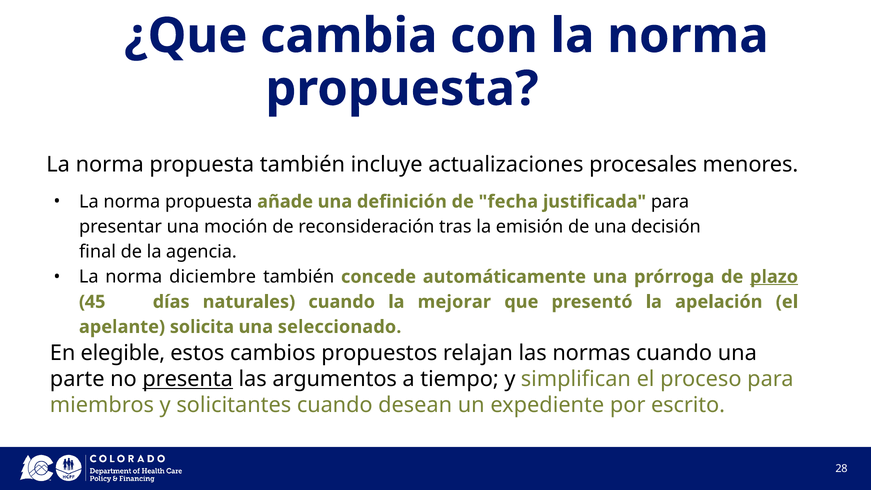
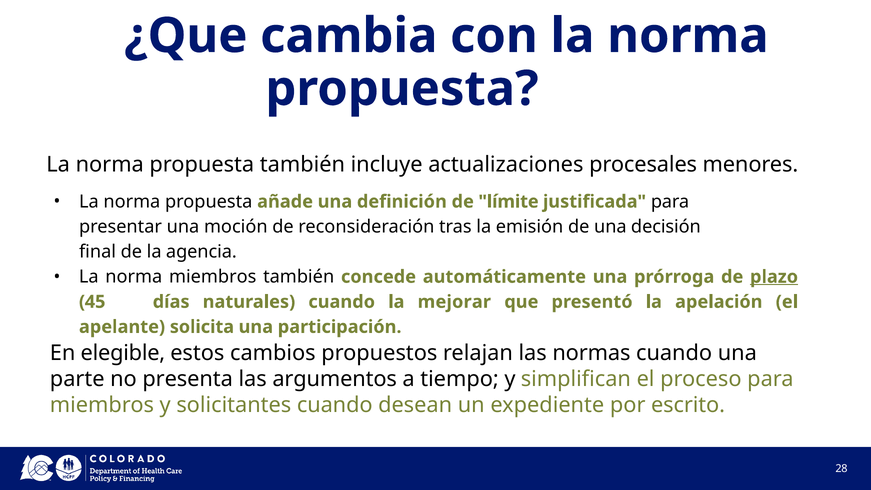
fecha: fecha -> límite (509, 202)
norma diciembre: diciembre -> miembros (213, 277)
seleccionado: seleccionado -> participación (340, 327)
presenta underline: present -> none (188, 379)
